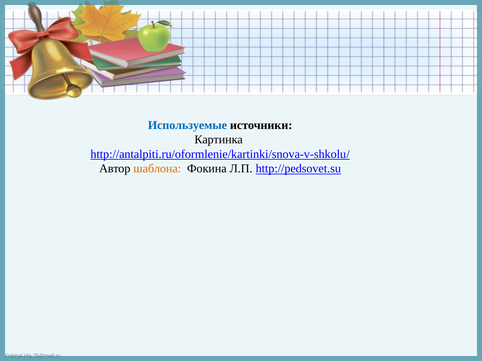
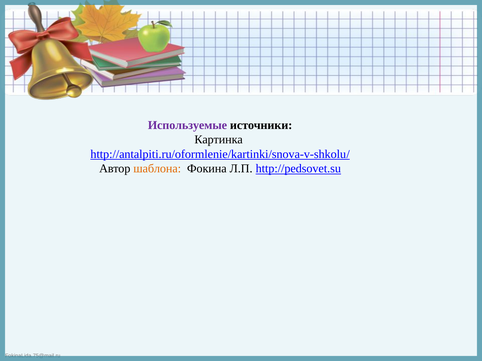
Используемые colour: blue -> purple (187, 125)
